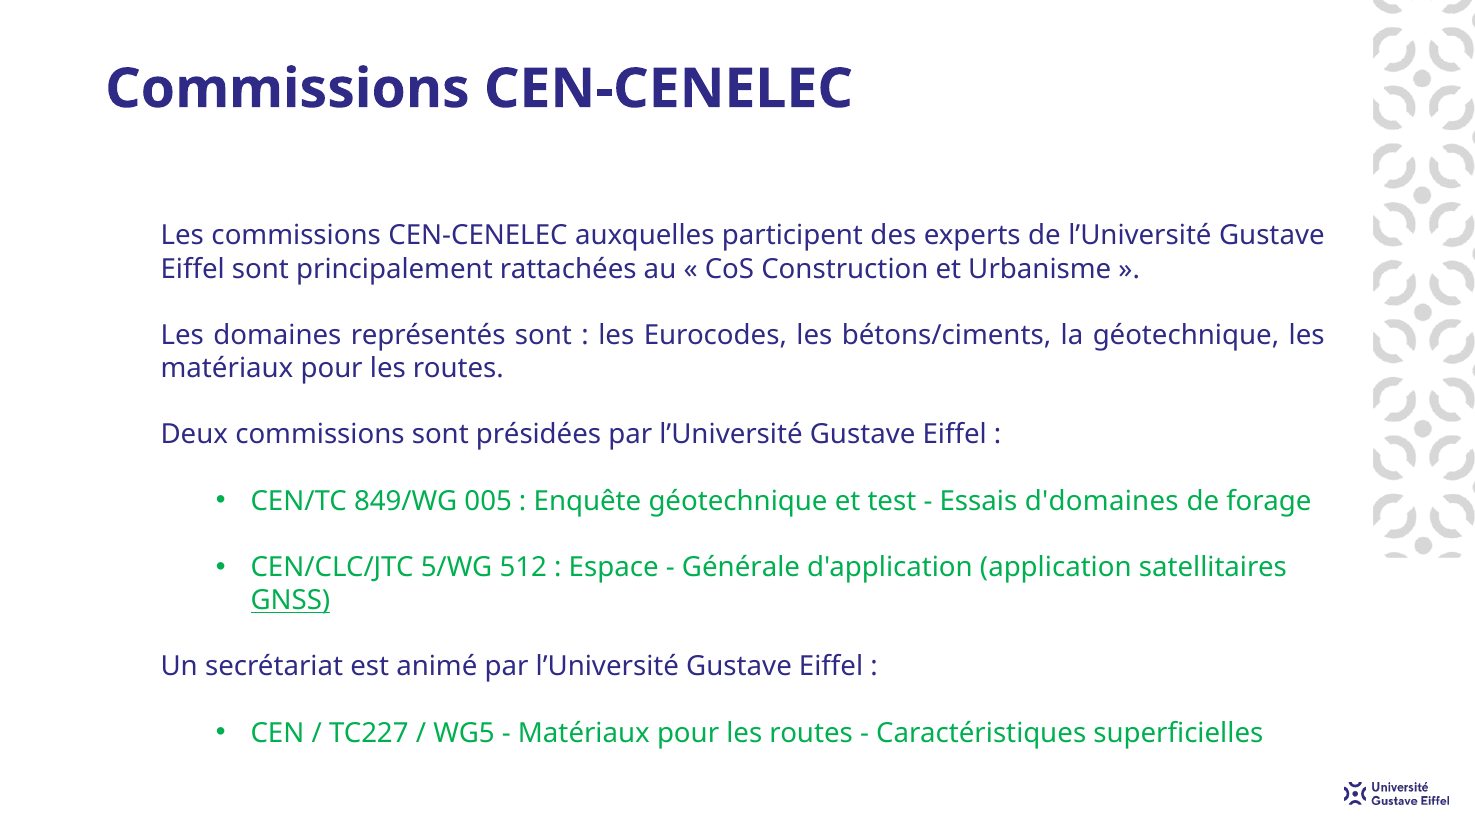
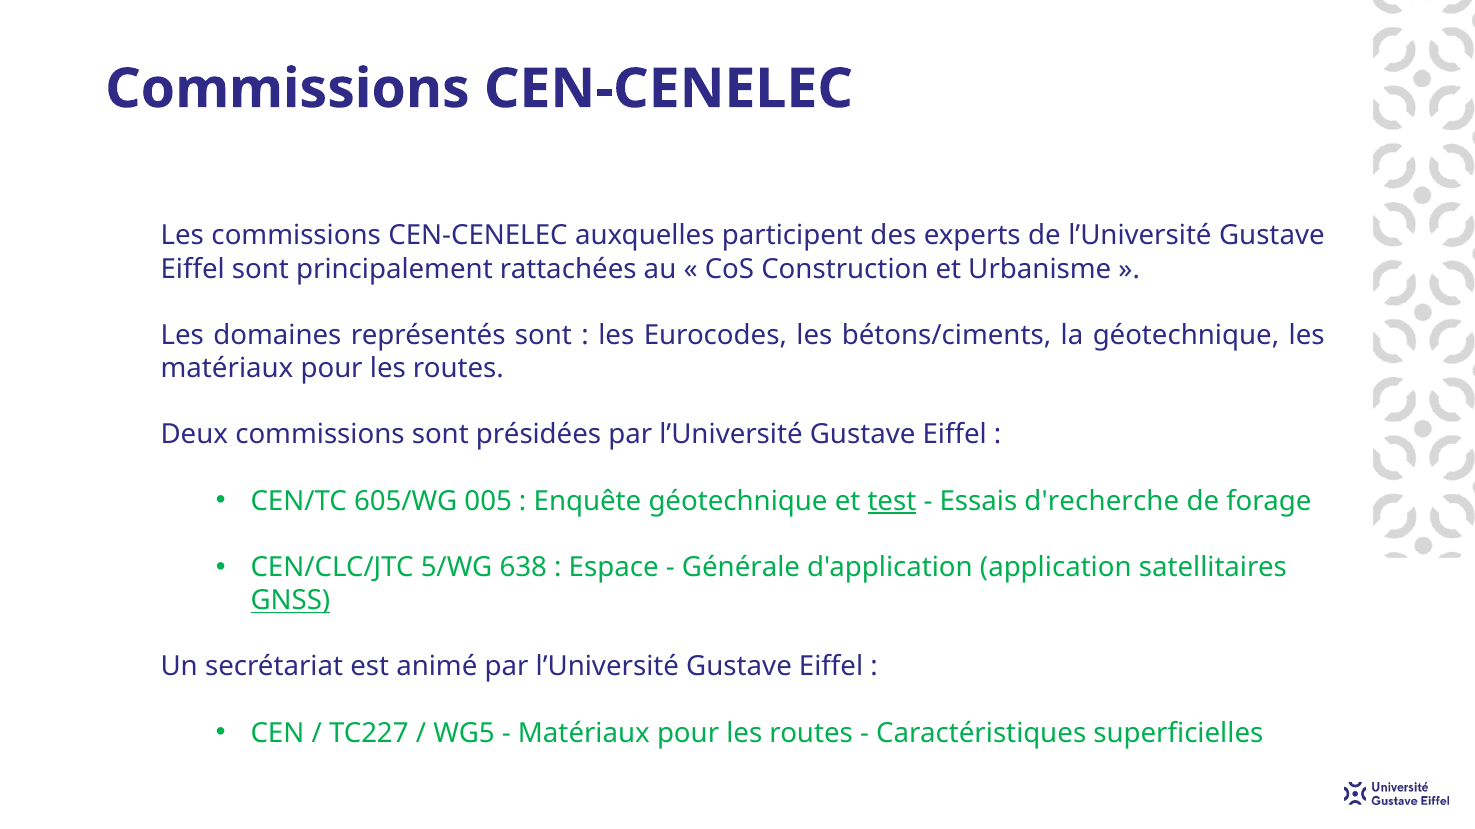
849/WG: 849/WG -> 605/WG (406, 501)
test underline: none -> present (892, 501)
d'domaines: d'domaines -> d'recherche (1102, 501)
512: 512 -> 638 (523, 568)
